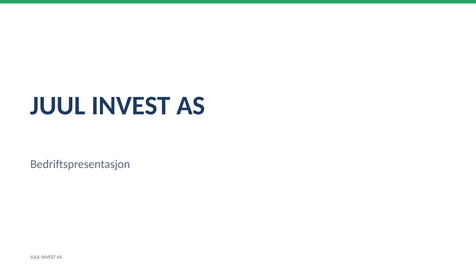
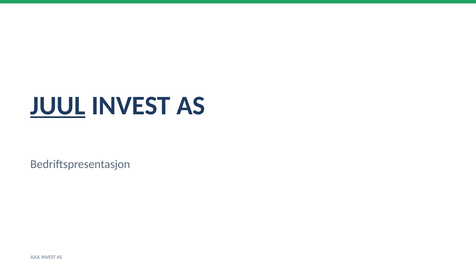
JUUL underline: none -> present (58, 106)
